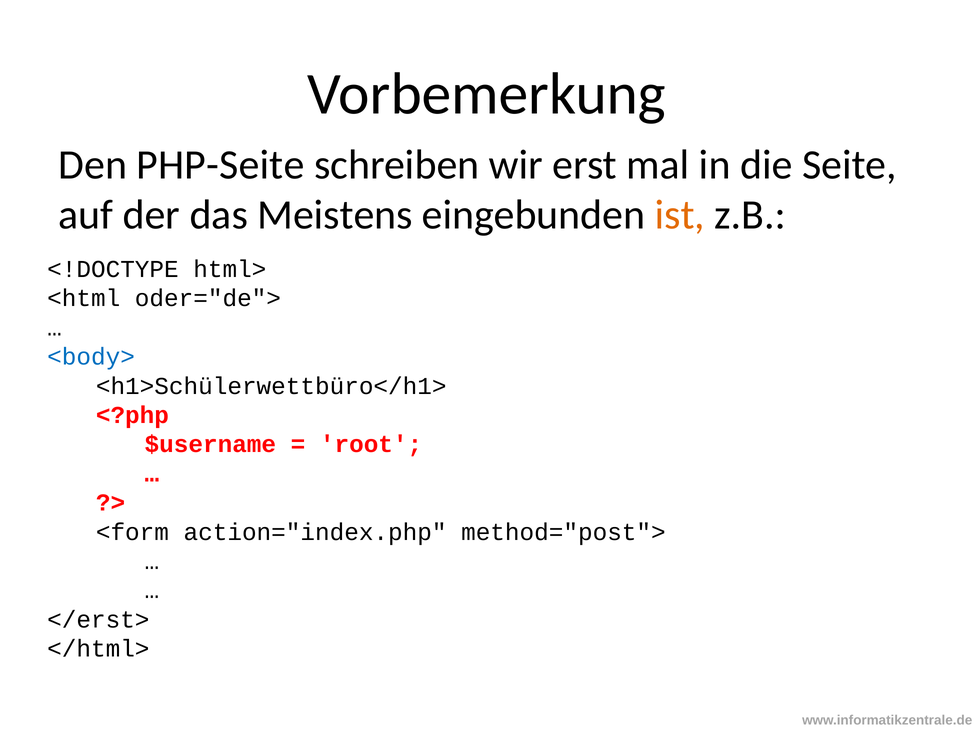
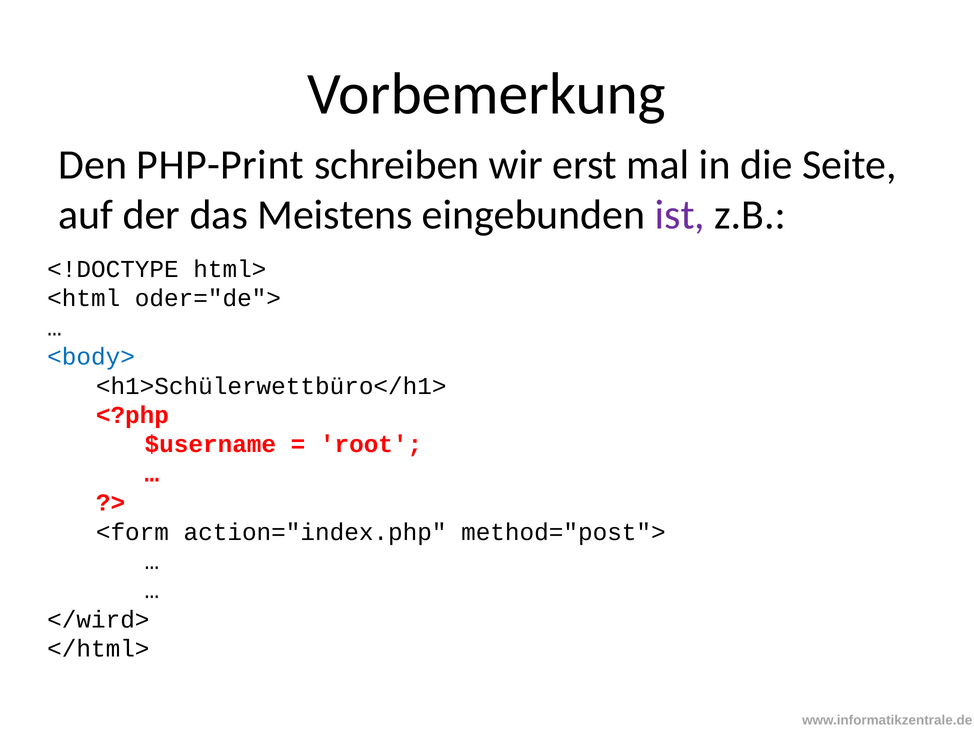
PHP-Seite: PHP-Seite -> PHP-Print (220, 165)
ist colour: orange -> purple (680, 215)
</erst>: </erst> -> </wird> (98, 620)
